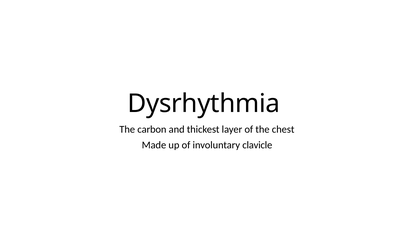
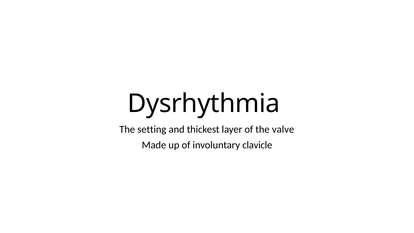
carbon: carbon -> setting (152, 129)
chest: chest -> valve (283, 129)
